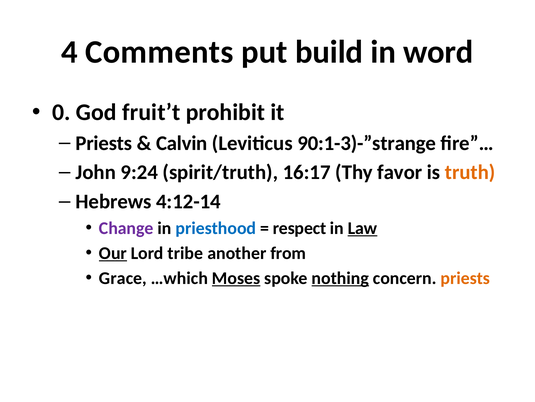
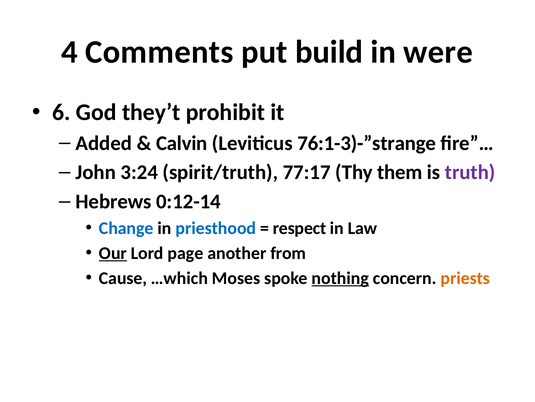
word: word -> were (438, 52)
0: 0 -> 6 (61, 112)
fruit’t: fruit’t -> they’t (151, 112)
Priests: Priests -> Added (104, 143)
90:1-3)-”strange: 90:1-3)-”strange -> 76:1-3)-”strange (367, 143)
9:24: 9:24 -> 3:24 (139, 172)
16:17: 16:17 -> 77:17 (307, 172)
favor: favor -> them (400, 172)
truth colour: orange -> purple (470, 172)
4:12-14: 4:12-14 -> 0:12-14 (188, 201)
Change colour: purple -> blue (126, 228)
Law underline: present -> none (362, 228)
tribe: tribe -> page (185, 253)
Grace: Grace -> Cause (123, 278)
Moses underline: present -> none (236, 278)
